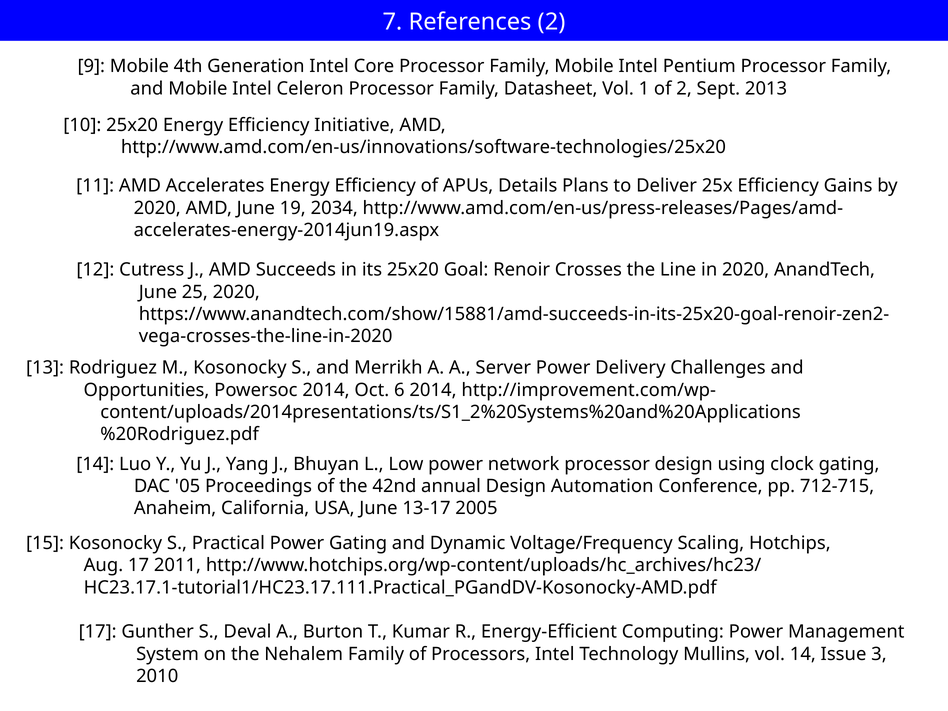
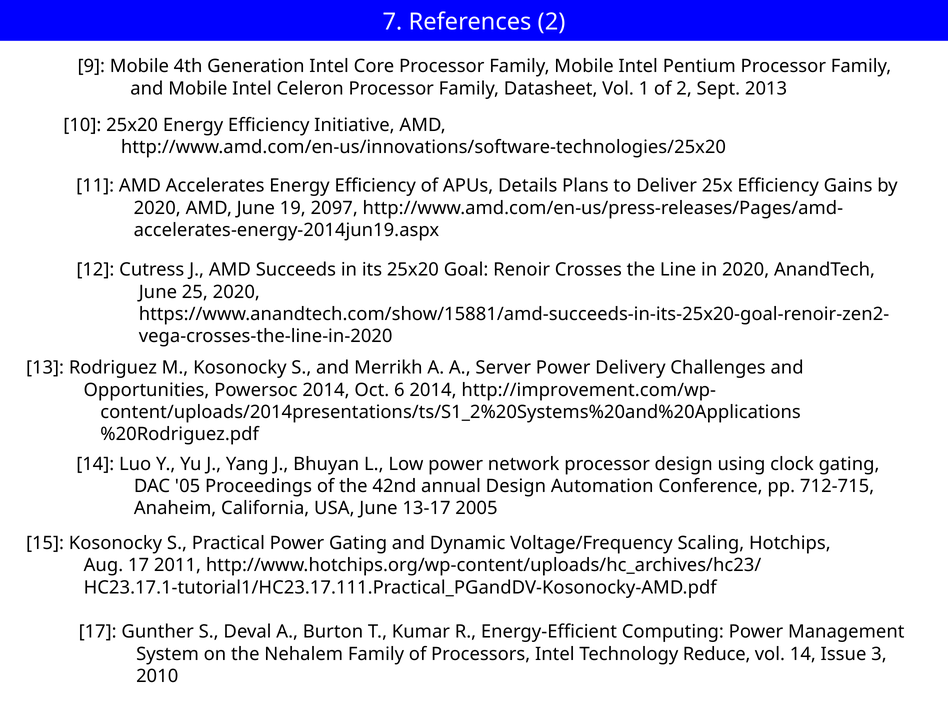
2034: 2034 -> 2097 (334, 208)
Mullins: Mullins -> Reduce (717, 654)
